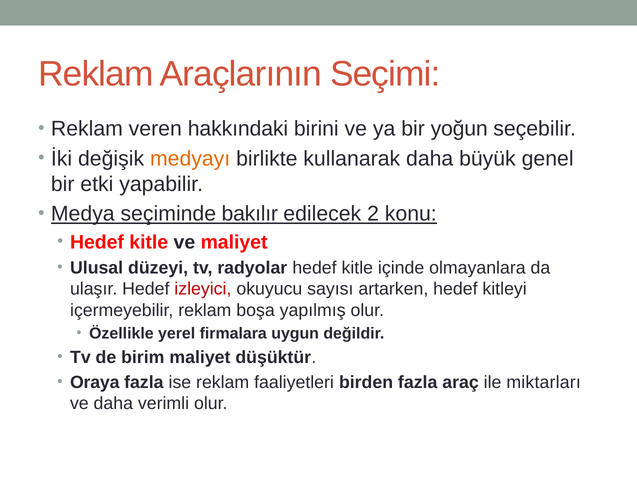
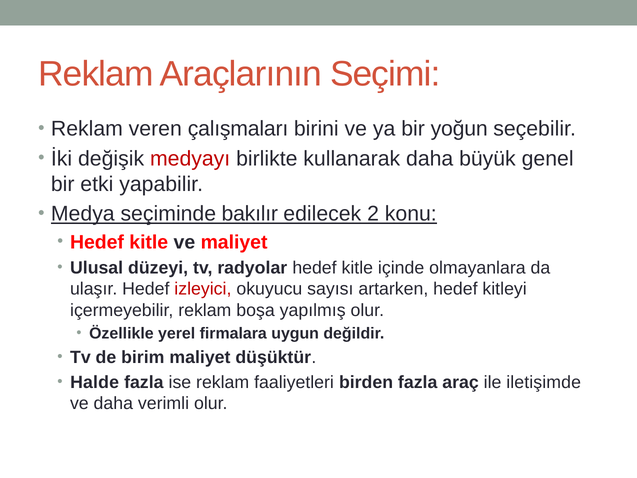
hakkındaki: hakkındaki -> çalışmaları (238, 129)
medyayı colour: orange -> red (190, 159)
Oraya: Oraya -> Halde (95, 382)
miktarları: miktarları -> iletişimde (544, 382)
